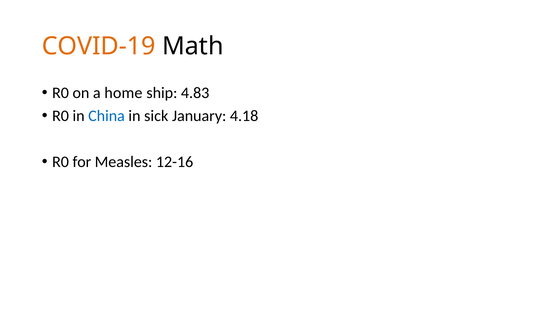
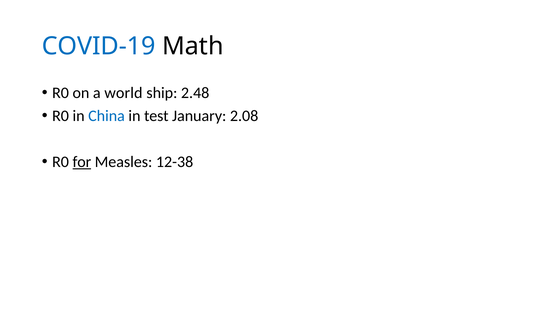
COVID-19 colour: orange -> blue (99, 46)
home: home -> world (123, 93)
4.83: 4.83 -> 2.48 (195, 93)
sick: sick -> test (156, 116)
4.18: 4.18 -> 2.08 (244, 116)
for underline: none -> present (82, 162)
12-16: 12-16 -> 12-38 (175, 162)
